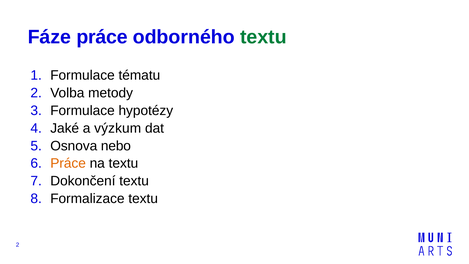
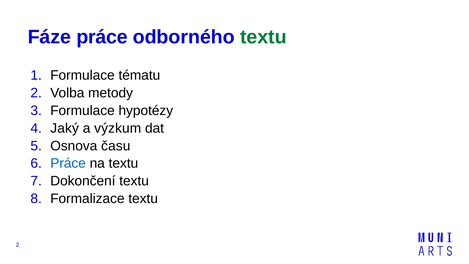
Jaké: Jaké -> Jaký (65, 128)
nebo: nebo -> času (116, 146)
Práce colour: orange -> blue (68, 163)
